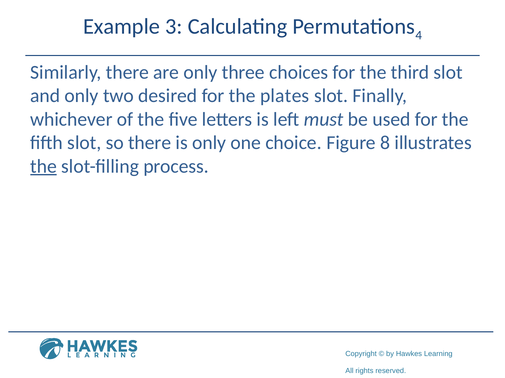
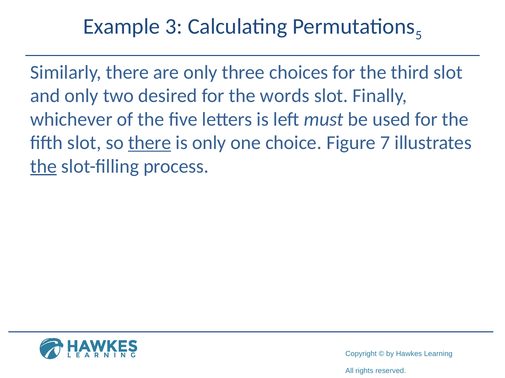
4: 4 -> 5 (419, 35)
plates: plates -> words (285, 96)
there underline: none -> present (150, 143)
8: 8 -> 7 (385, 143)
